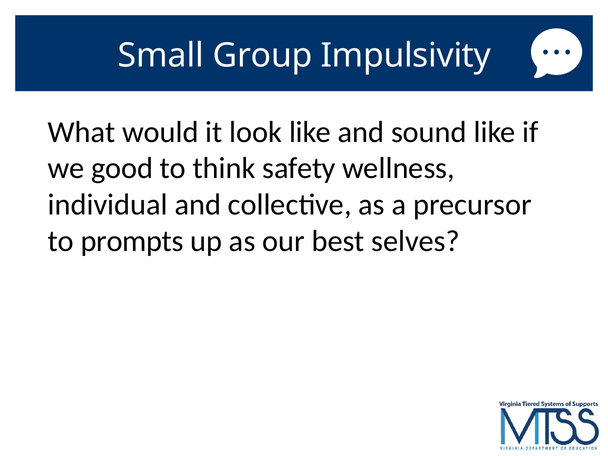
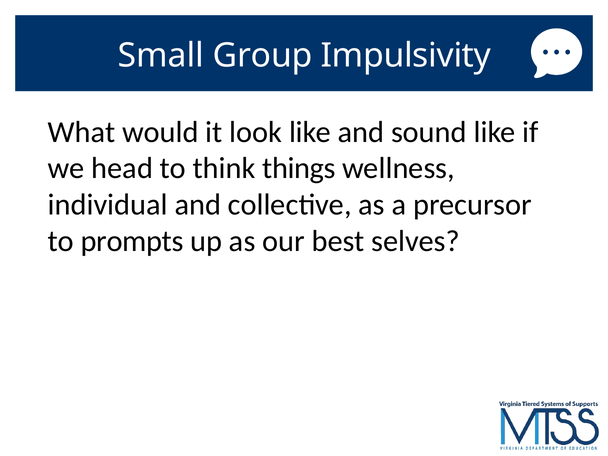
good: good -> head (122, 168)
safety: safety -> things (299, 168)
